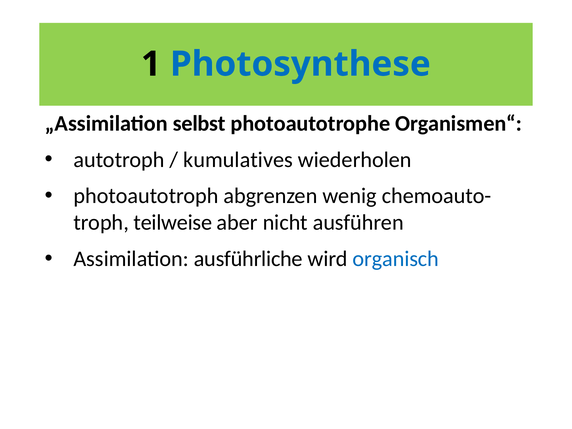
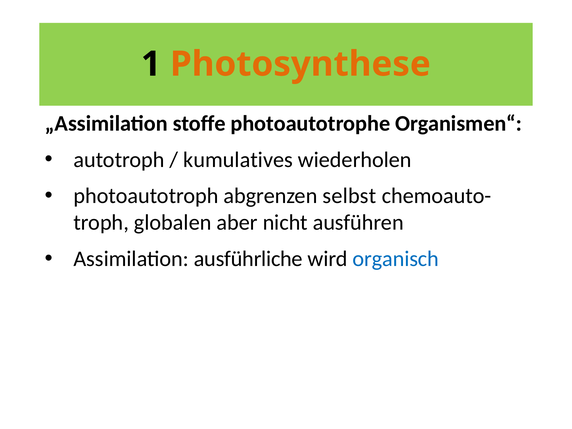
Photosynthese colour: blue -> orange (300, 64)
selbst: selbst -> stoffe (199, 123)
wenig: wenig -> selbst (349, 196)
teilweise: teilweise -> globalen (173, 223)
